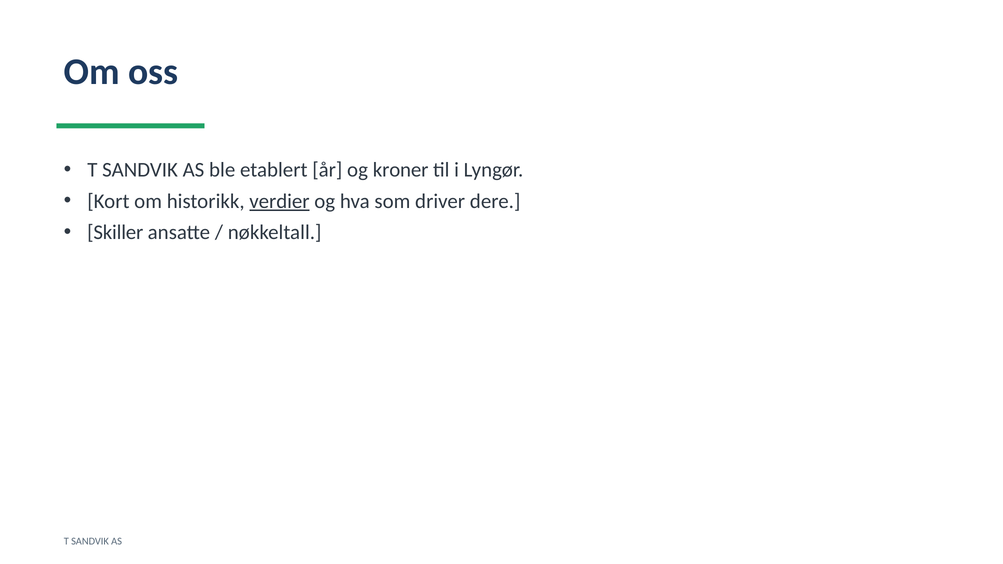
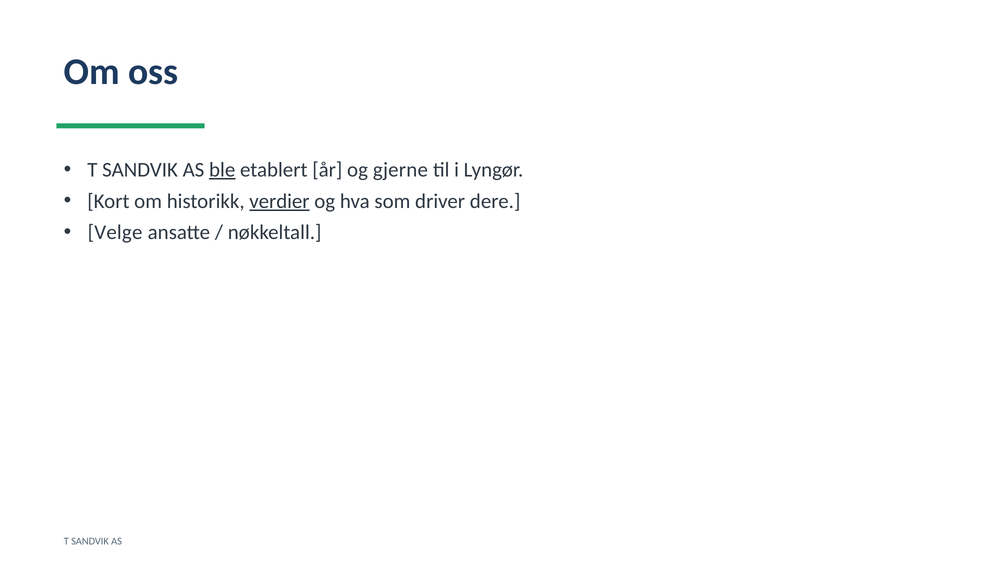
ble underline: none -> present (222, 170)
kroner: kroner -> gjerne (400, 170)
Skiller: Skiller -> Velge (115, 233)
